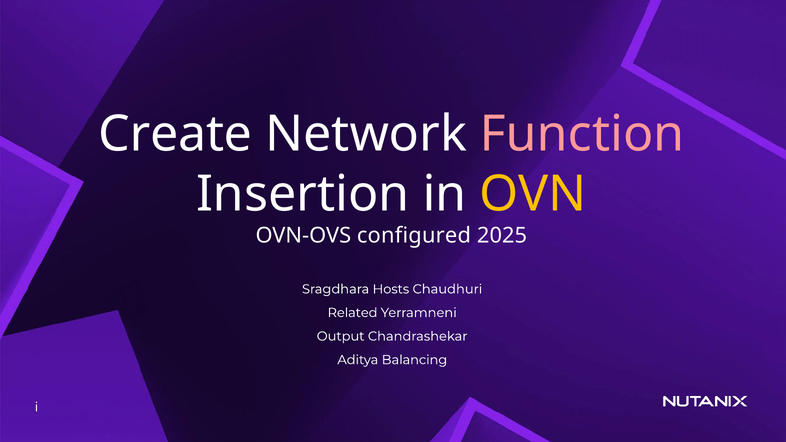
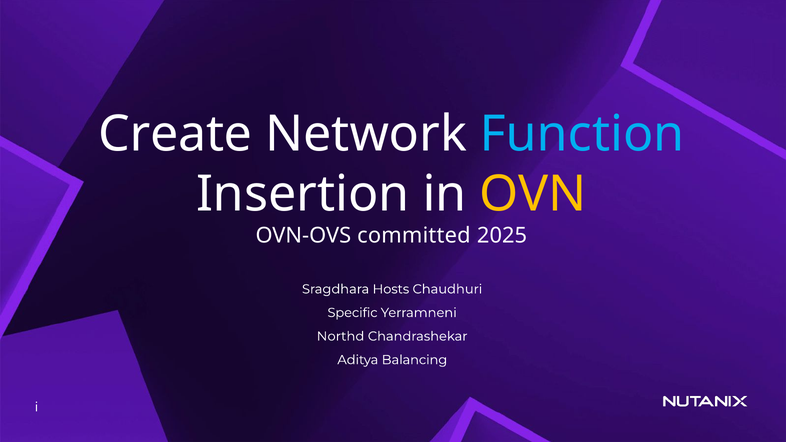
Function colour: pink -> light blue (582, 134)
configured: configured -> committed (414, 236)
Related: Related -> Specific (353, 313)
Output: Output -> Northd (341, 336)
